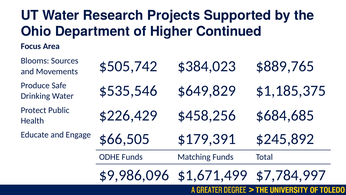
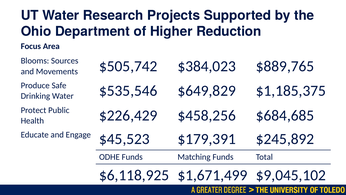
Continued: Continued -> Reduction (229, 31)
$66,505: $66,505 -> $45,523 (124, 139)
$9,986,096: $9,986,096 -> $6,118,925 (134, 175)
$7,784,997: $7,784,997 -> $9,045,102 (291, 175)
